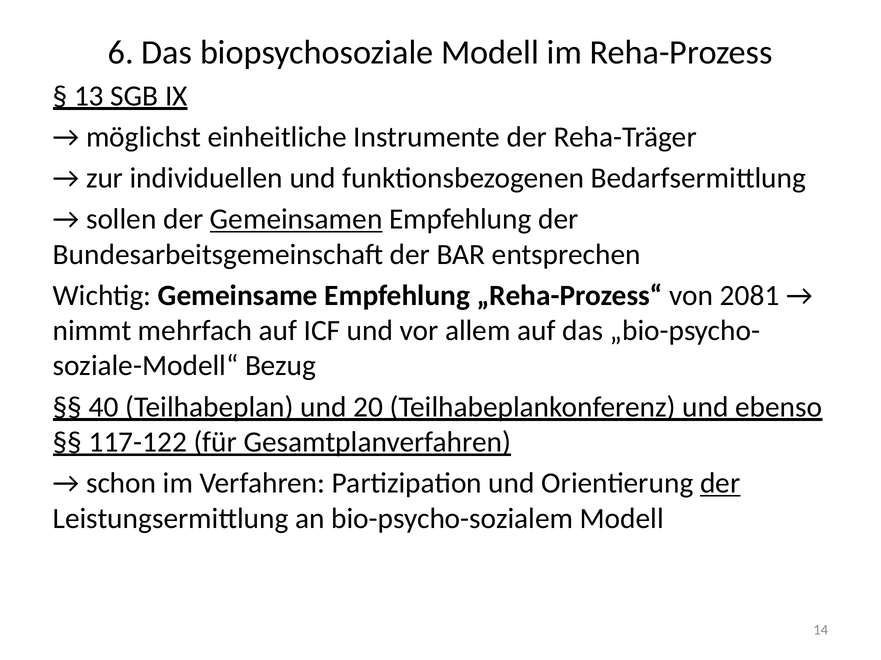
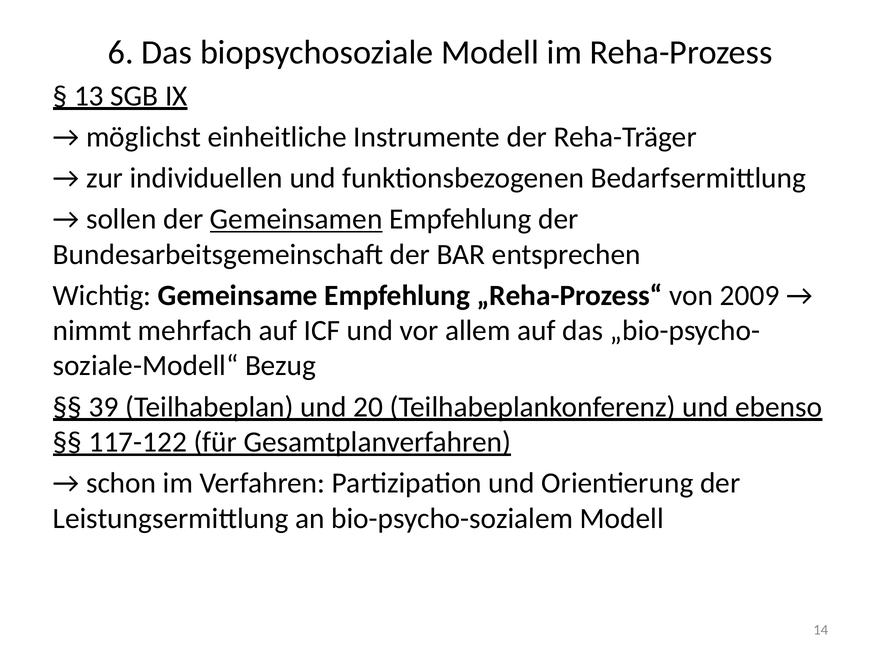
2081: 2081 -> 2009 (750, 296)
40: 40 -> 39 (104, 407)
der underline: present -> none (720, 484)
